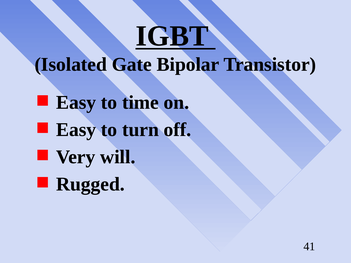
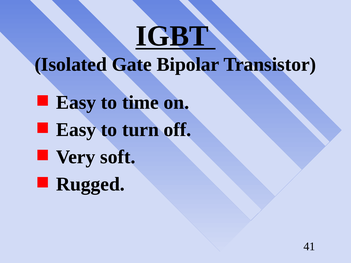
will: will -> soft (118, 157)
